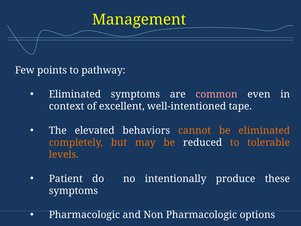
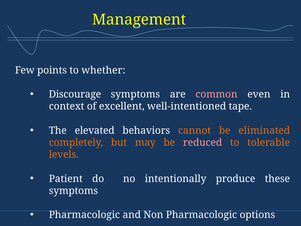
pathway: pathway -> whether (103, 70)
Eliminated: Eliminated -> Discourage (75, 94)
reduced colour: white -> pink (203, 142)
